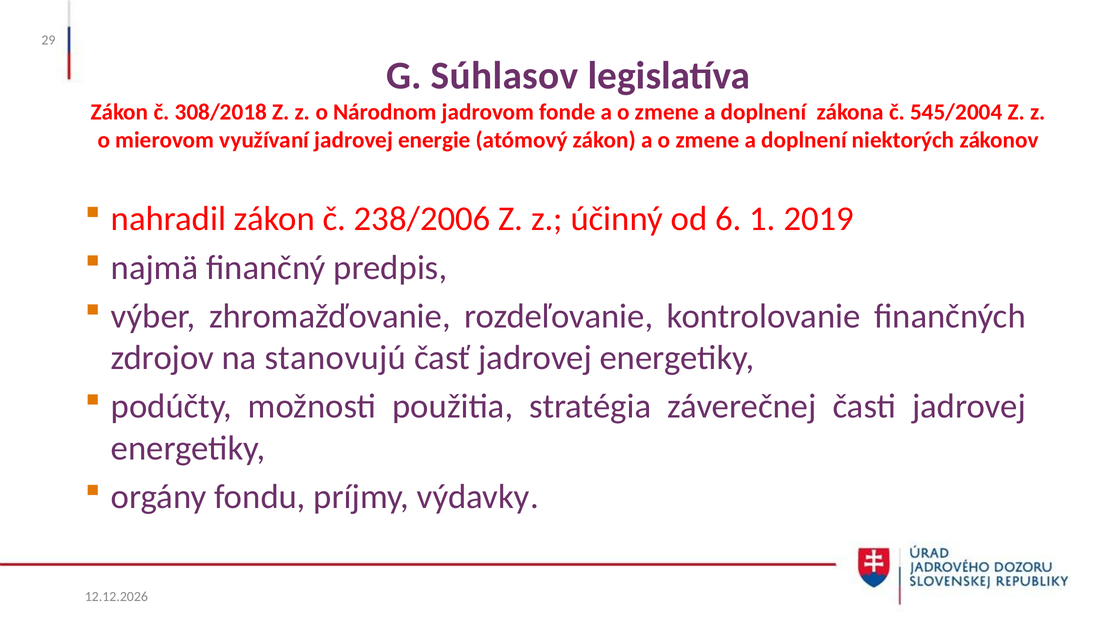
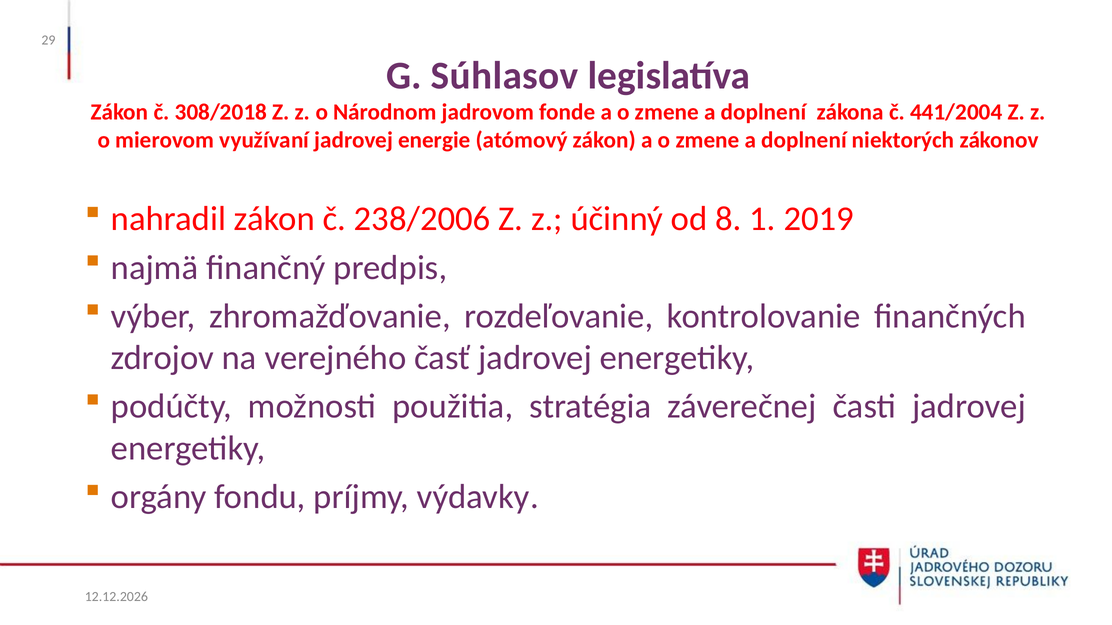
545/2004: 545/2004 -> 441/2004 (956, 112)
6: 6 -> 8 (728, 219)
stanovujú: stanovujú -> verejného (335, 358)
